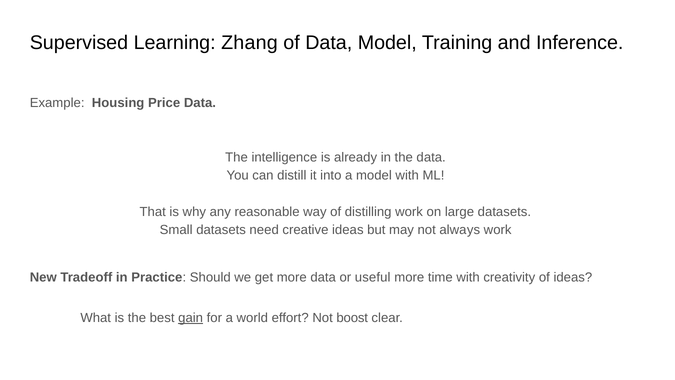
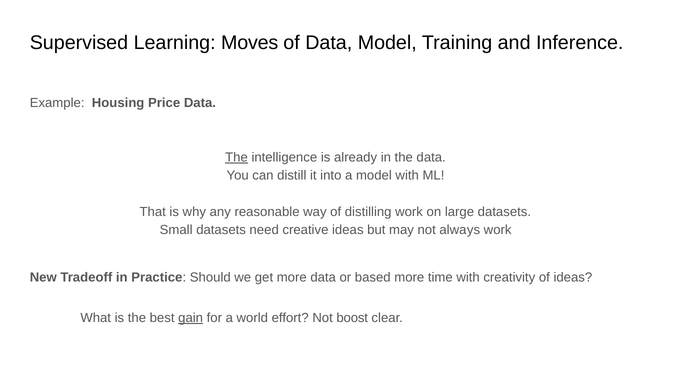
Zhang: Zhang -> Moves (250, 43)
The underline: none -> present (237, 157)
useful: useful -> based (373, 277)
